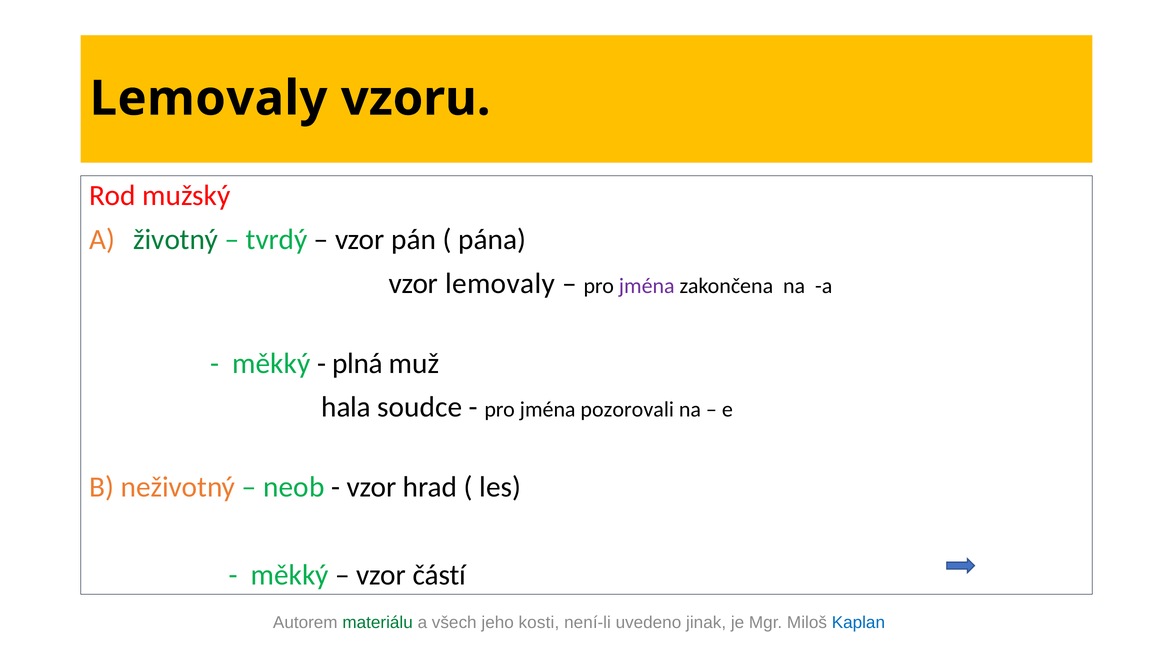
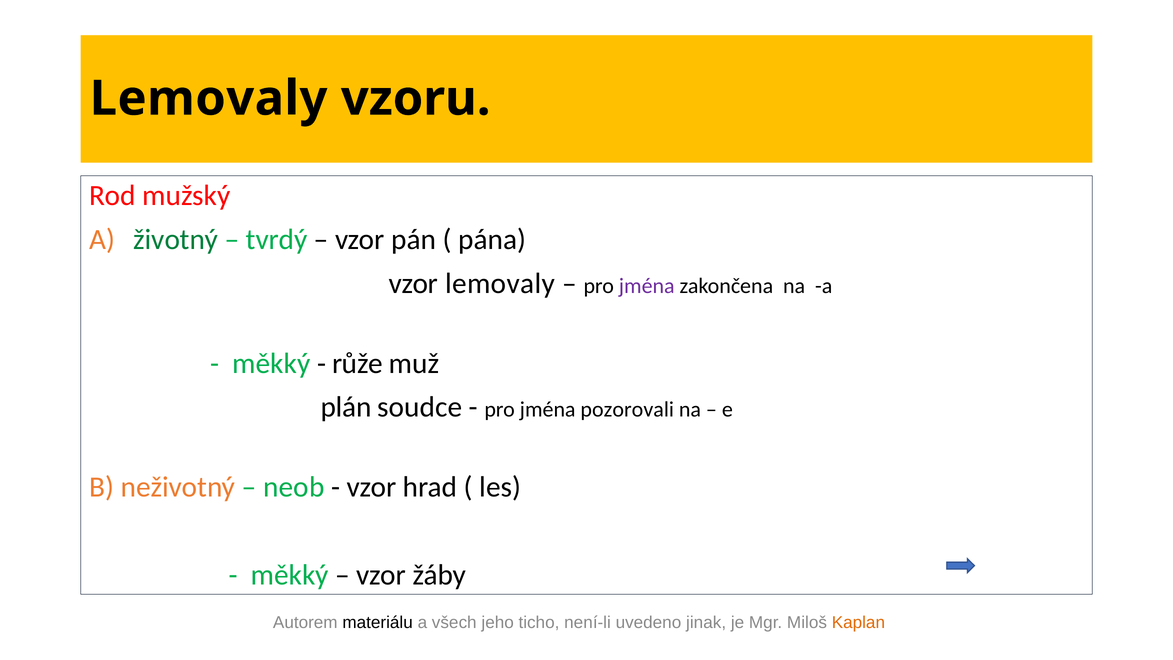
plná: plná -> růže (357, 363)
hala: hala -> plán (346, 407)
částí: částí -> žáby (439, 575)
materiálu colour: green -> black (378, 622)
kosti: kosti -> ticho (539, 622)
Kaplan colour: blue -> orange (858, 622)
